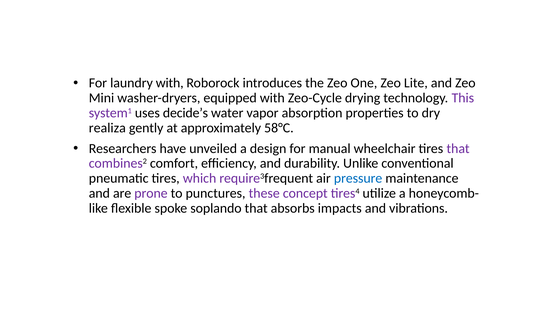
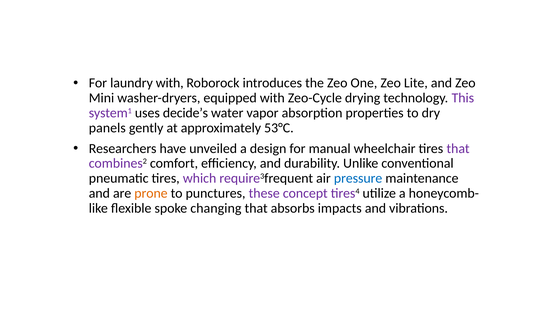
realiza: realiza -> panels (107, 128)
58°C: 58°C -> 53°C (279, 128)
prone colour: purple -> orange (151, 193)
soplando: soplando -> changing (216, 208)
